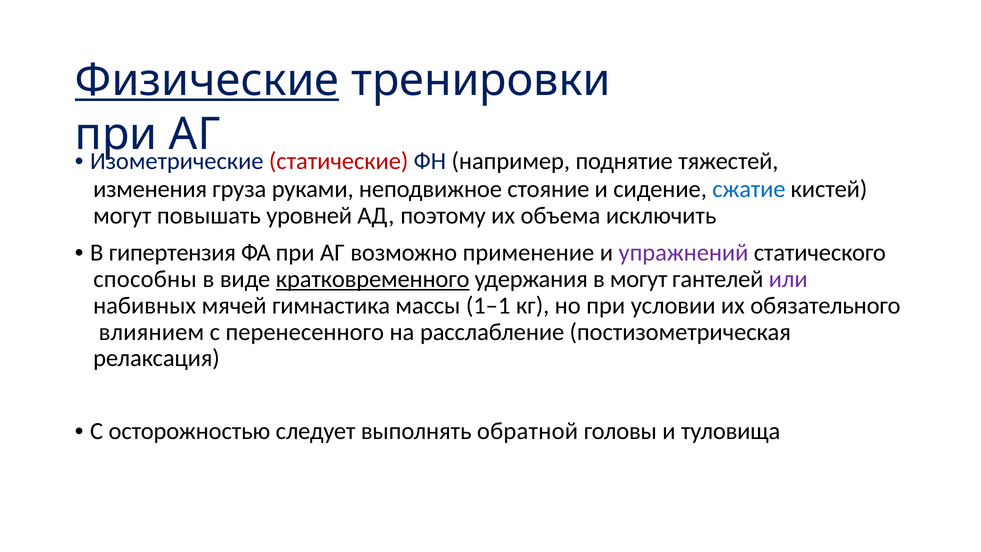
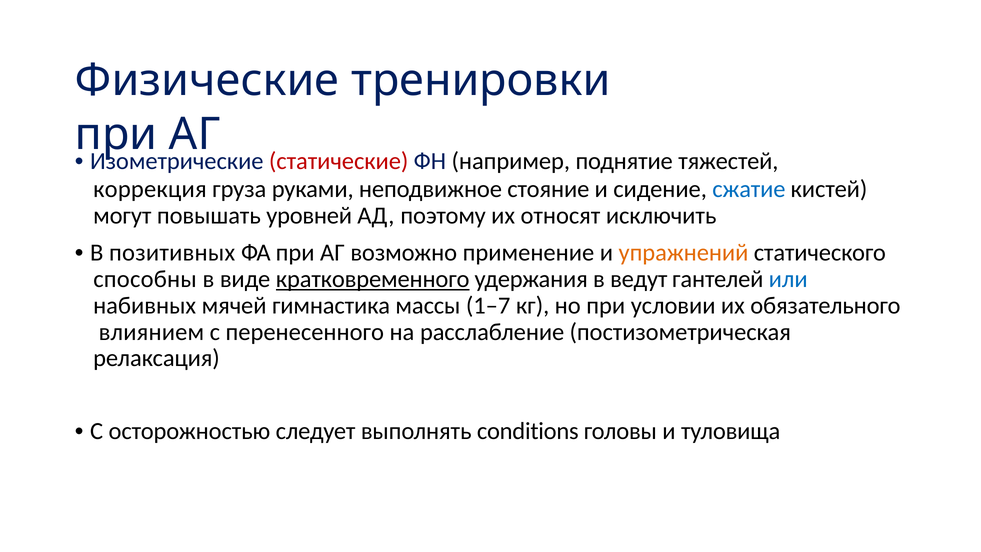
Физические underline: present -> none (207, 80)
изменения: изменения -> коррекция (150, 189)
объема: объема -> относят (560, 216)
гипертензия: гипертензия -> позитивных (172, 253)
упражнений colour: purple -> orange (684, 253)
в могут: могут -> ведут (639, 279)
или colour: purple -> blue (788, 279)
1–1: 1–1 -> 1–7 (488, 306)
обратной: обратной -> conditions (528, 431)
